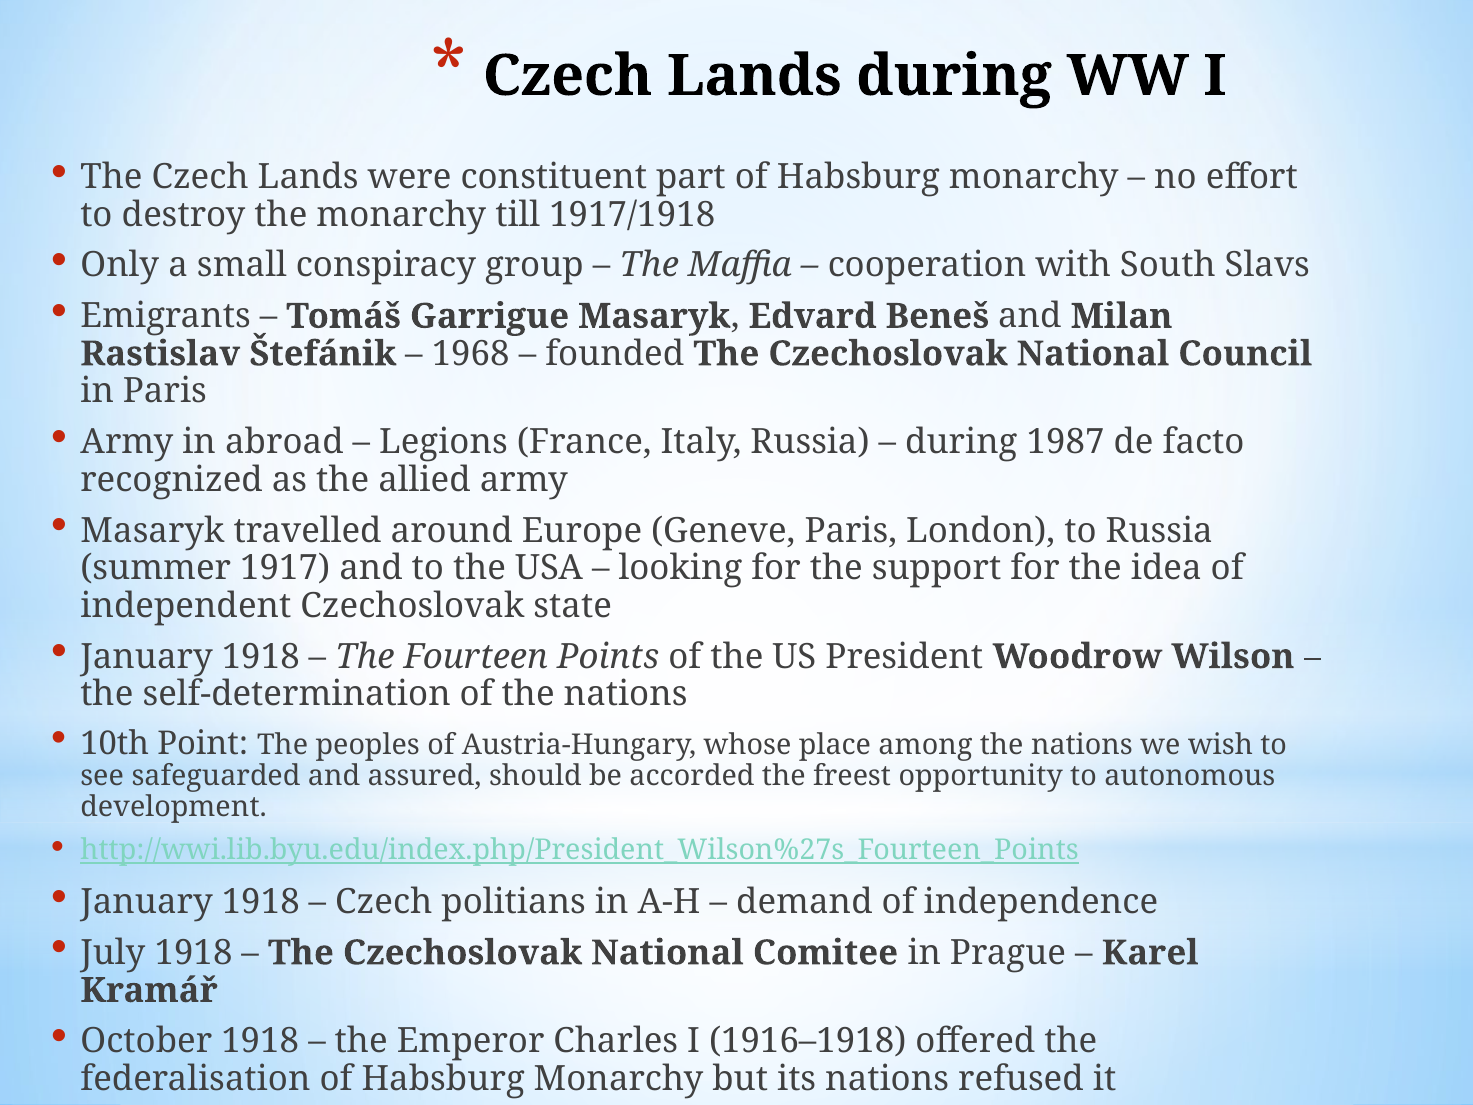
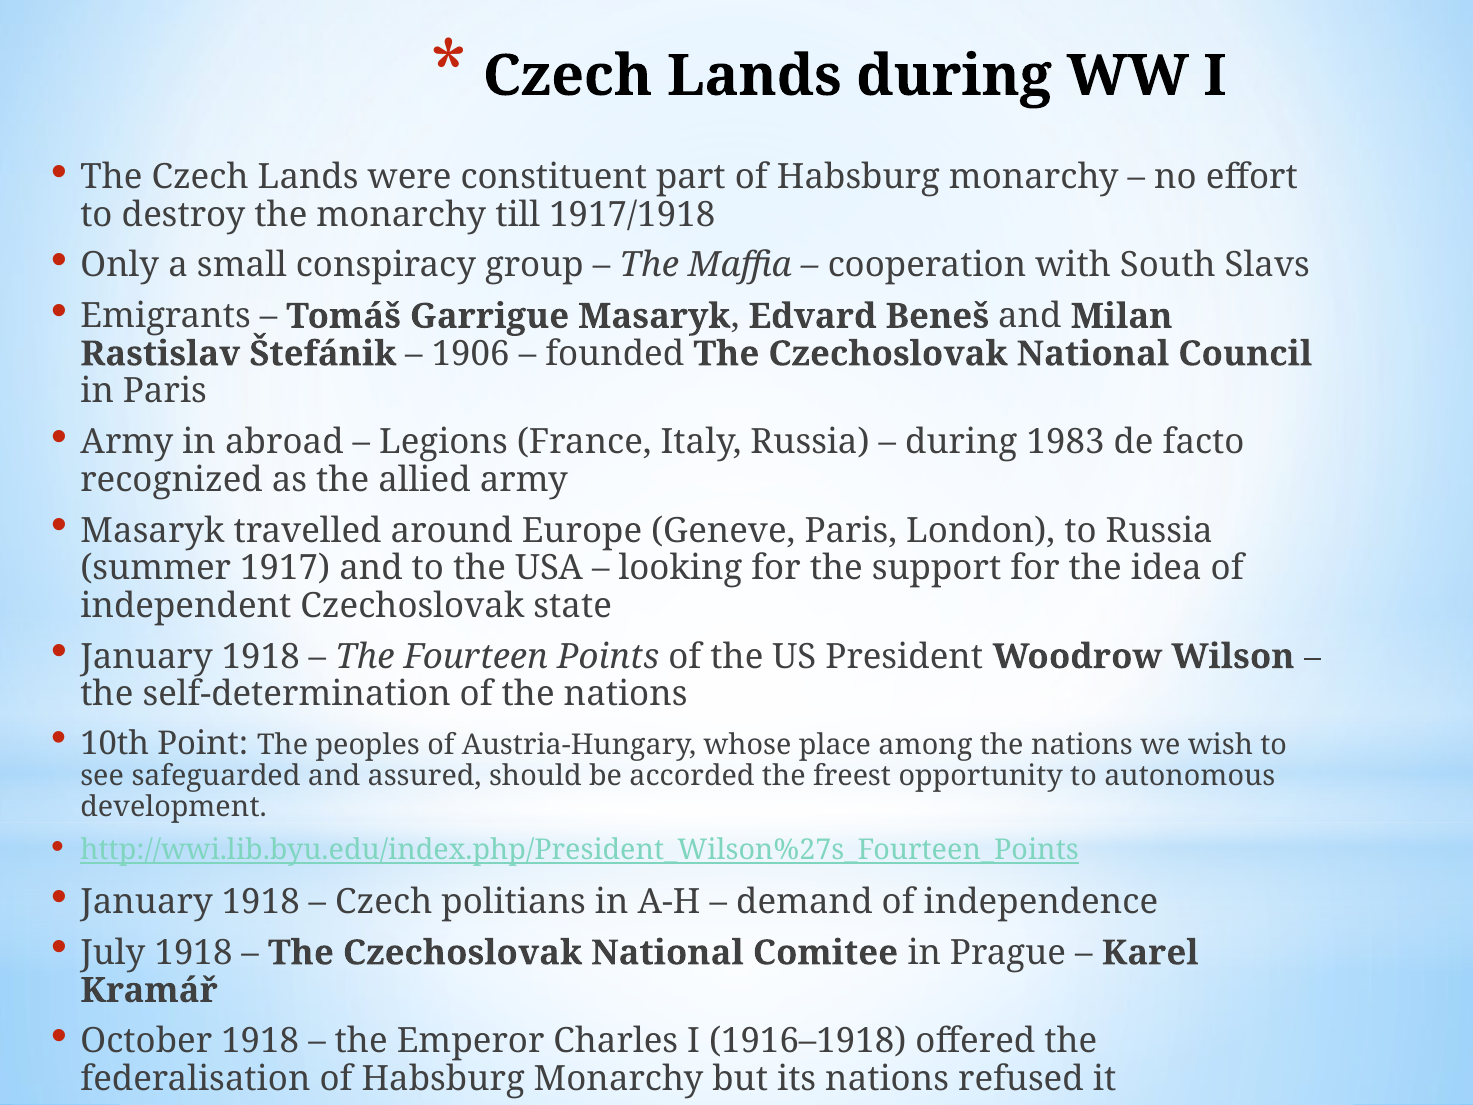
1968: 1968 -> 1906 (471, 354)
1987: 1987 -> 1983 (1066, 442)
